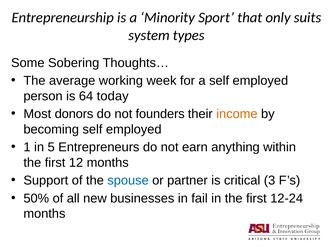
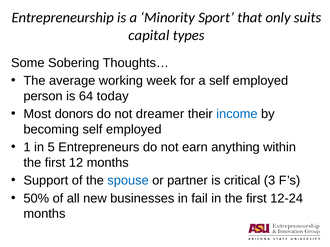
system: system -> capital (149, 35)
founders: founders -> dreamer (160, 114)
income colour: orange -> blue (237, 114)
